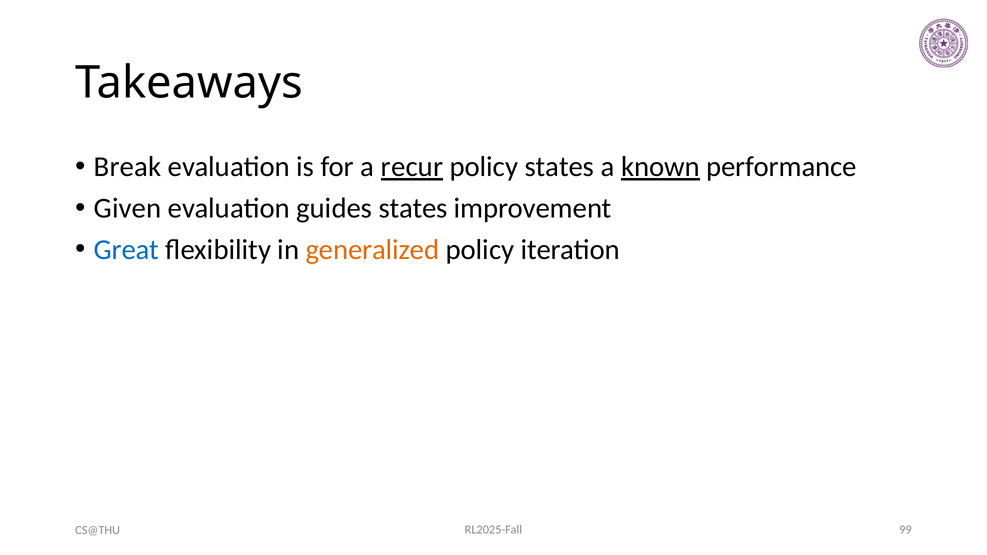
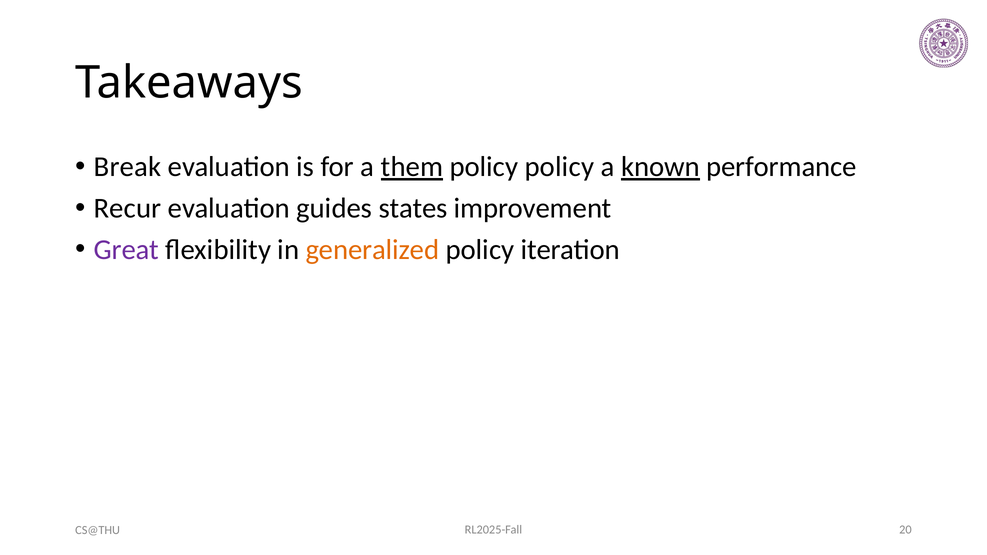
recur: recur -> them (412, 167)
policy states: states -> policy (559, 167)
Given: Given -> Recur (128, 208)
Great colour: blue -> purple (126, 250)
99: 99 -> 20 (905, 530)
